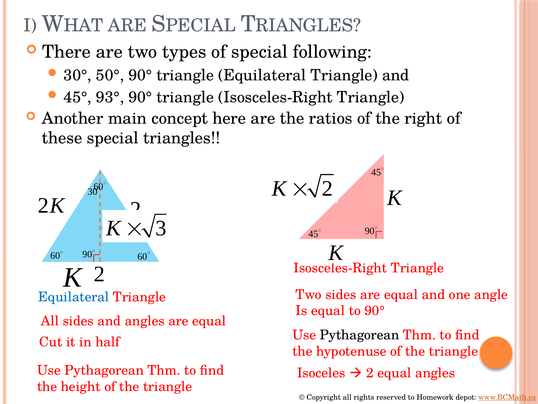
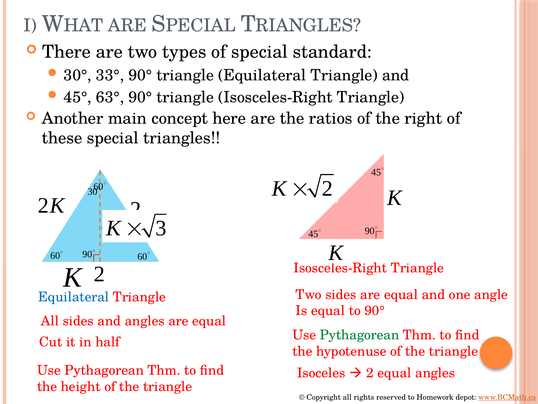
following: following -> standard (332, 52)
50°: 50° -> 33° (110, 75)
93°: 93° -> 63° (110, 97)
Pythagorean colour: black -> green (360, 335)
